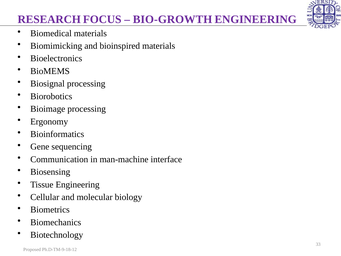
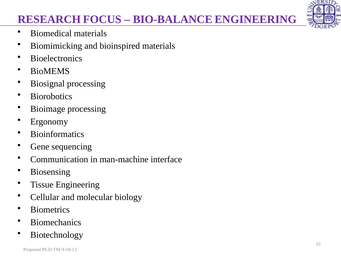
BIO-GROWTH: BIO-GROWTH -> BIO-BALANCE (173, 19)
